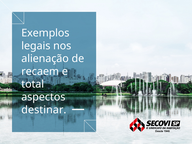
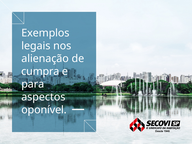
recaem: recaem -> cumpra (40, 71)
total: total -> para (33, 84)
destinar: destinar -> oponível (44, 110)
